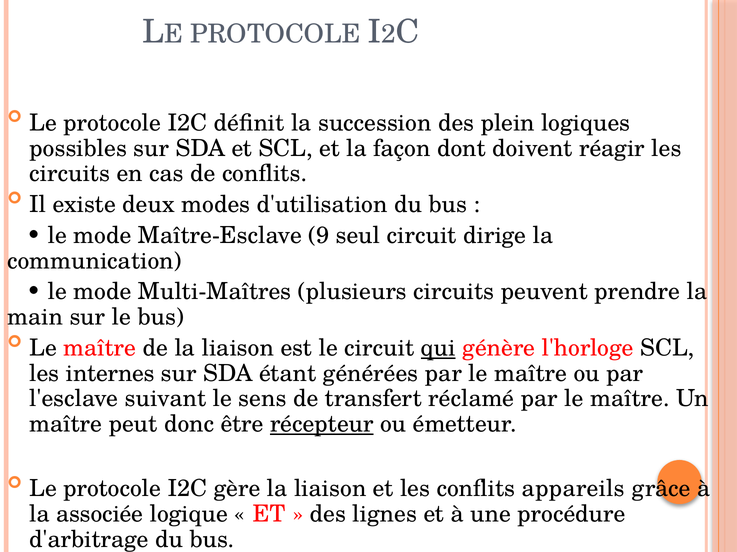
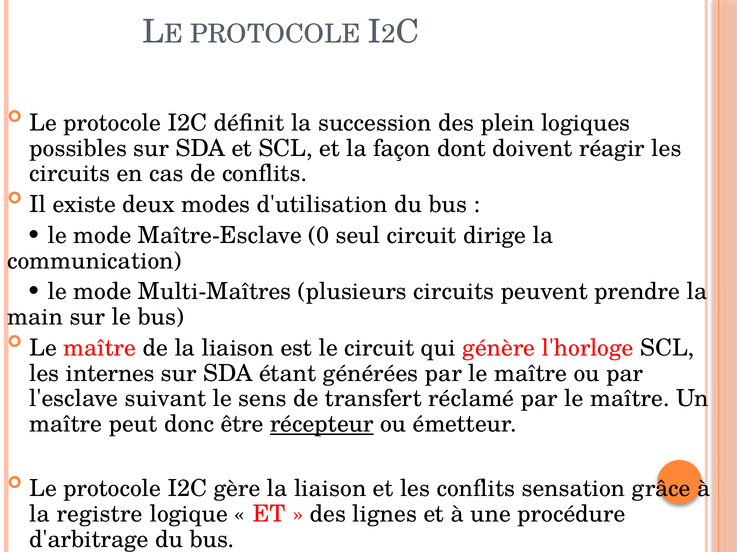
9: 9 -> 0 (319, 236)
qui underline: present -> none (438, 348)
appareils: appareils -> sensation (574, 489)
associée: associée -> registre (100, 515)
